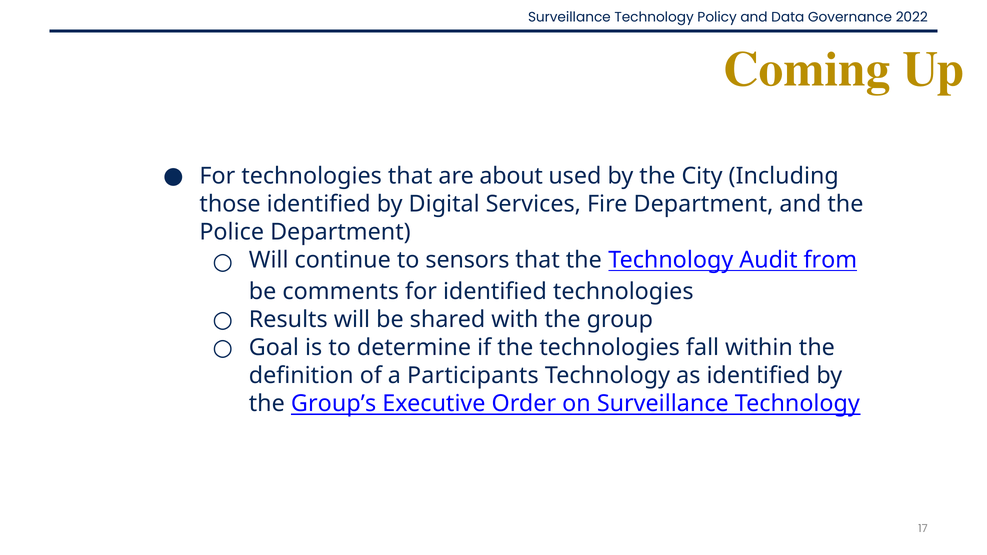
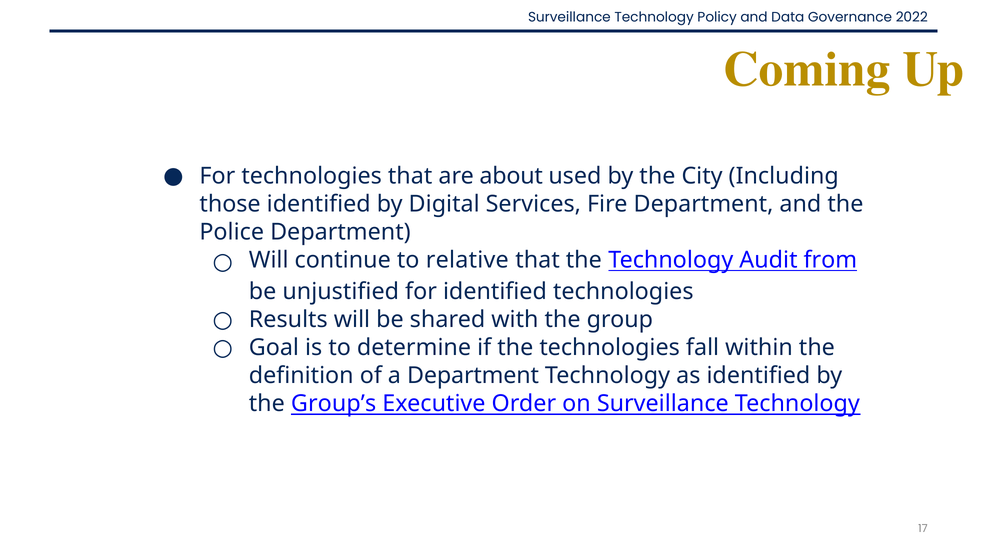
sensors: sensors -> relative (467, 260)
comments: comments -> unjustified (341, 292)
a Participants: Participants -> Department (473, 376)
